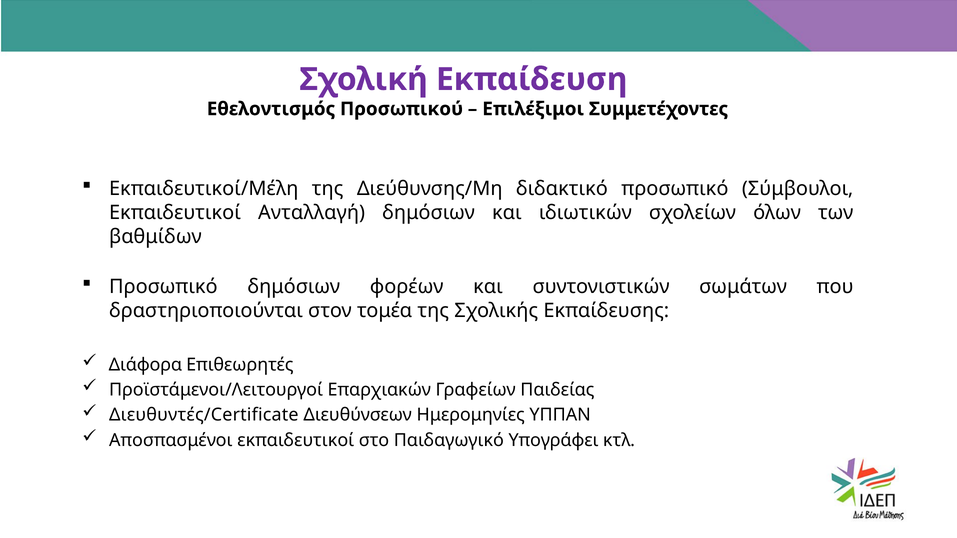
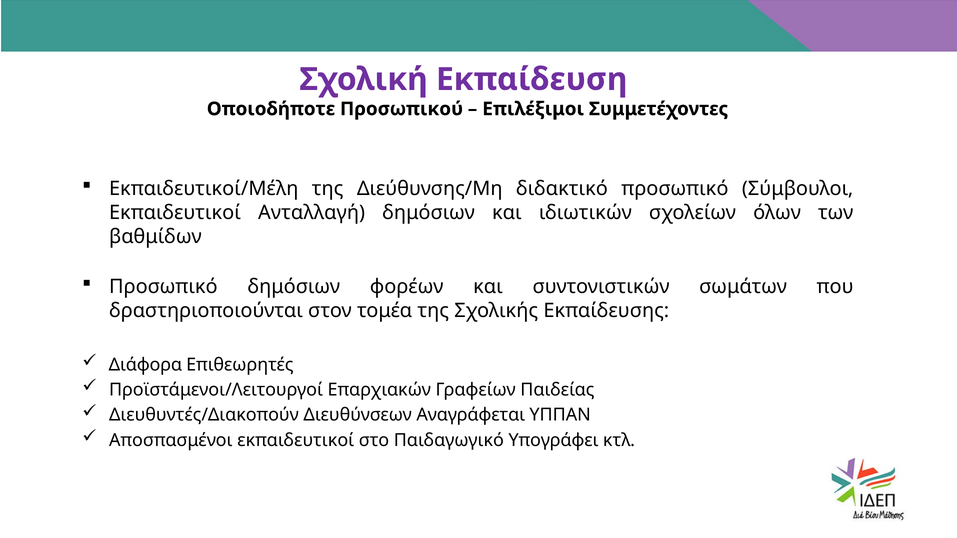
Εθελοντισμός: Εθελοντισμός -> Οποιοδήποτε (271, 109)
Διευθυντές/Certificate: Διευθυντές/Certificate -> Διευθυντές/Διακοπούν (204, 415)
Ημερομηνίες: Ημερομηνίες -> Αναγράφεται (471, 415)
